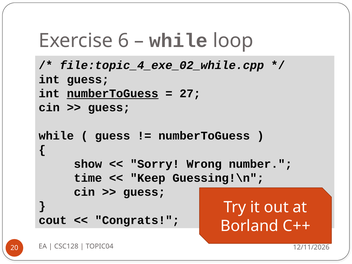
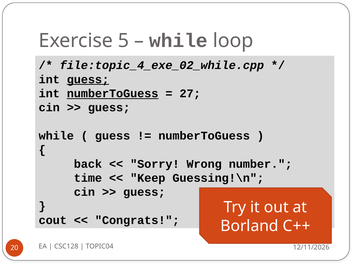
6: 6 -> 5 (124, 41)
guess underline: none -> present (88, 79)
show: show -> back (88, 164)
